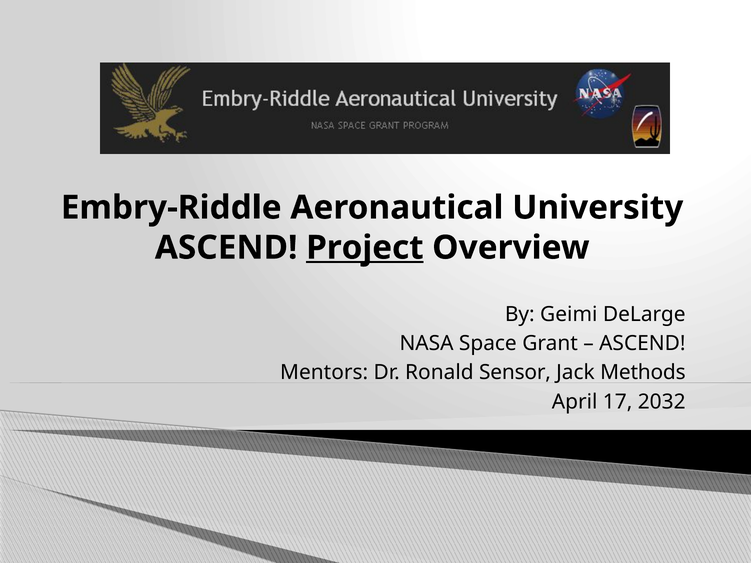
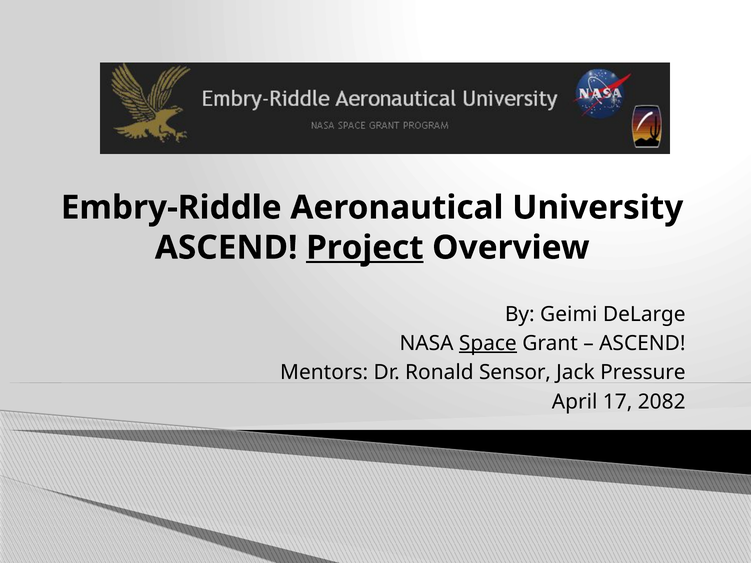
Space underline: none -> present (488, 344)
Methods: Methods -> Pressure (643, 373)
2032: 2032 -> 2082 (662, 402)
